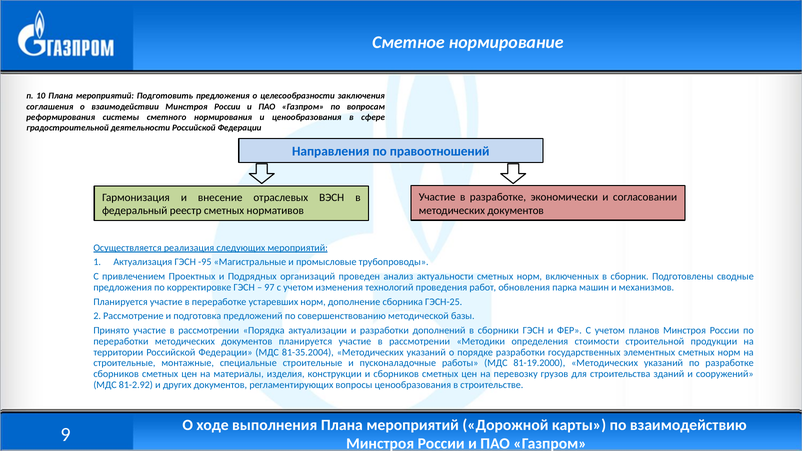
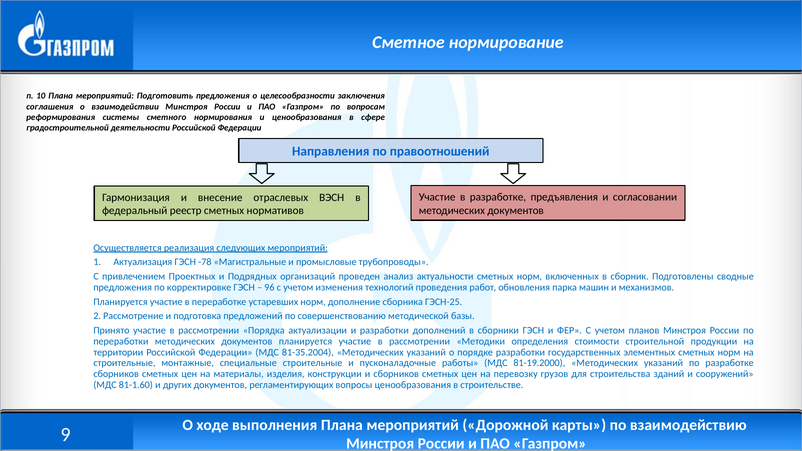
экономически: экономически -> предъявления (564, 197)
-95: -95 -> -78 (205, 262)
97: 97 -> 96 (269, 287)
81-2.92: 81-2.92 -> 81-1.60 (136, 385)
